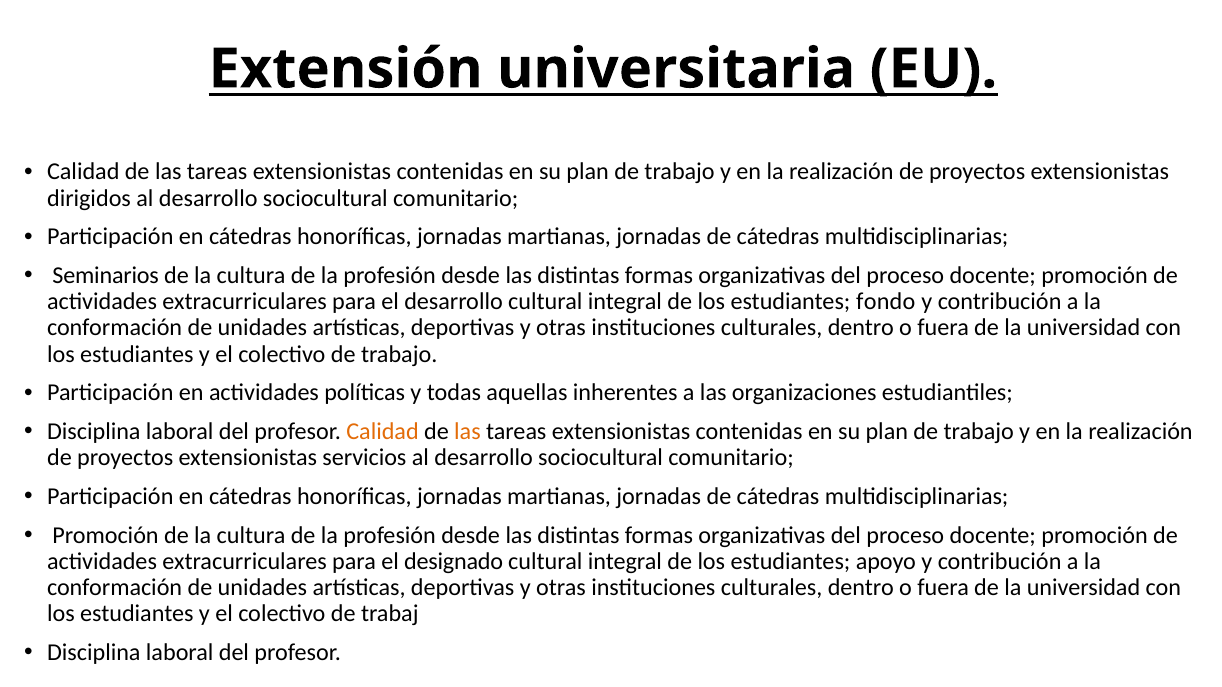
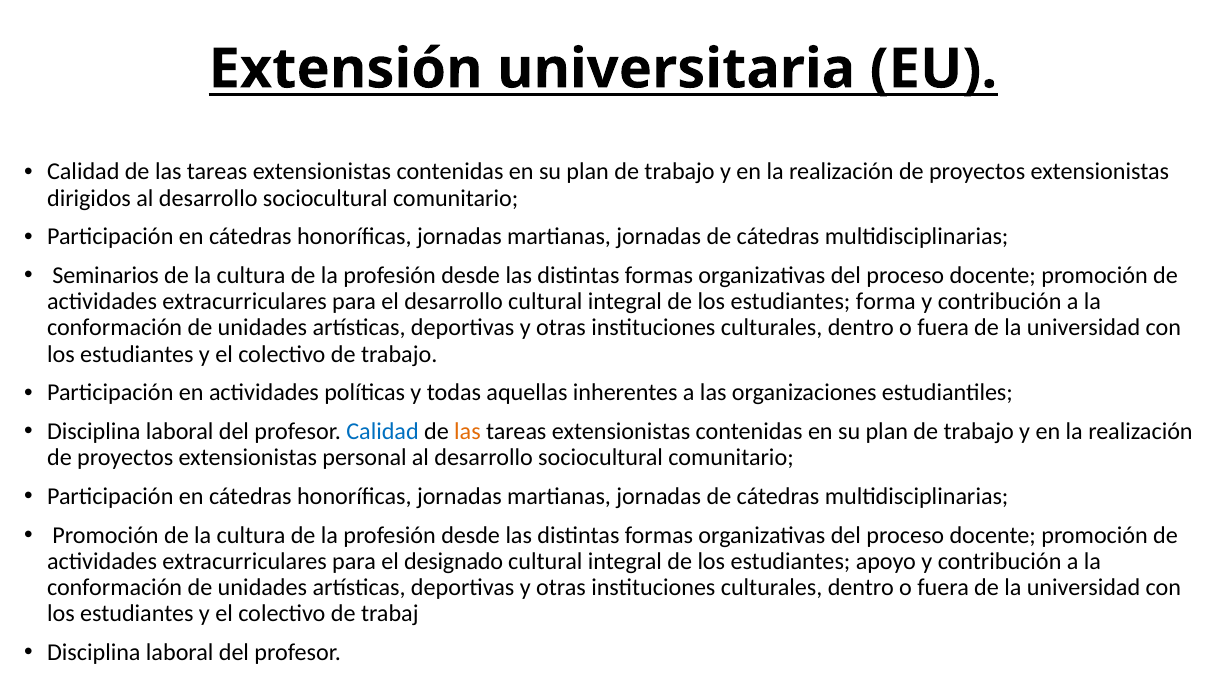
fondo: fondo -> forma (886, 302)
Calidad colour: orange -> blue (383, 432)
servicios: servicios -> personal (365, 458)
